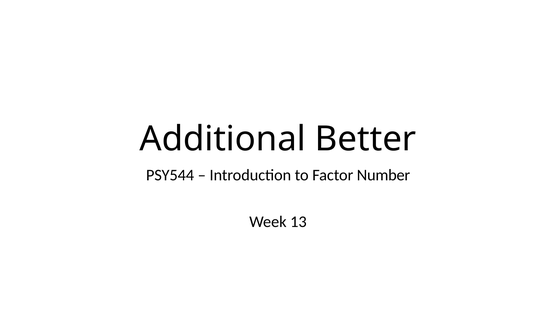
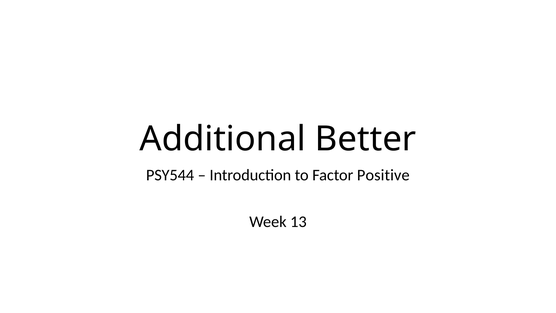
Number: Number -> Positive (383, 175)
